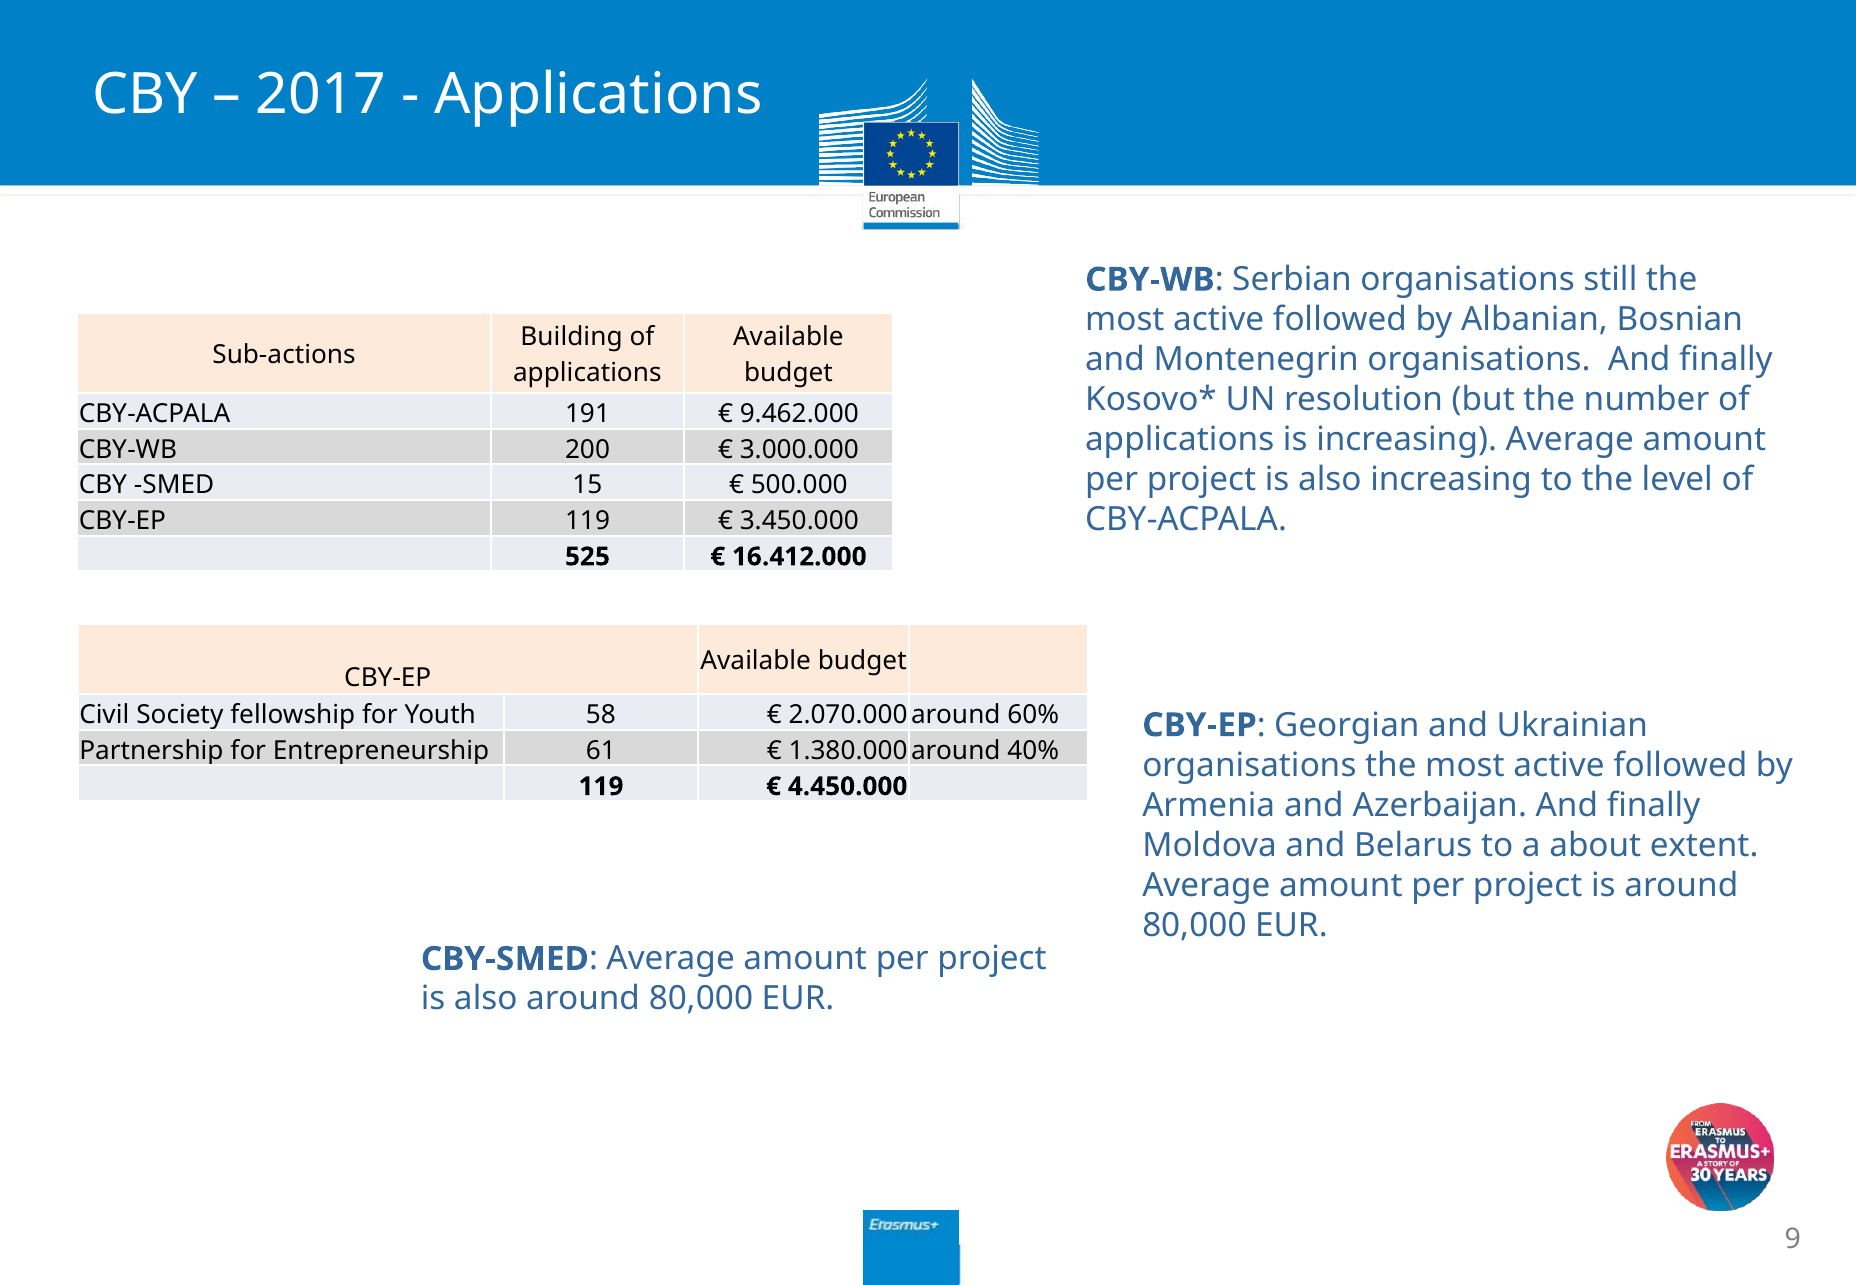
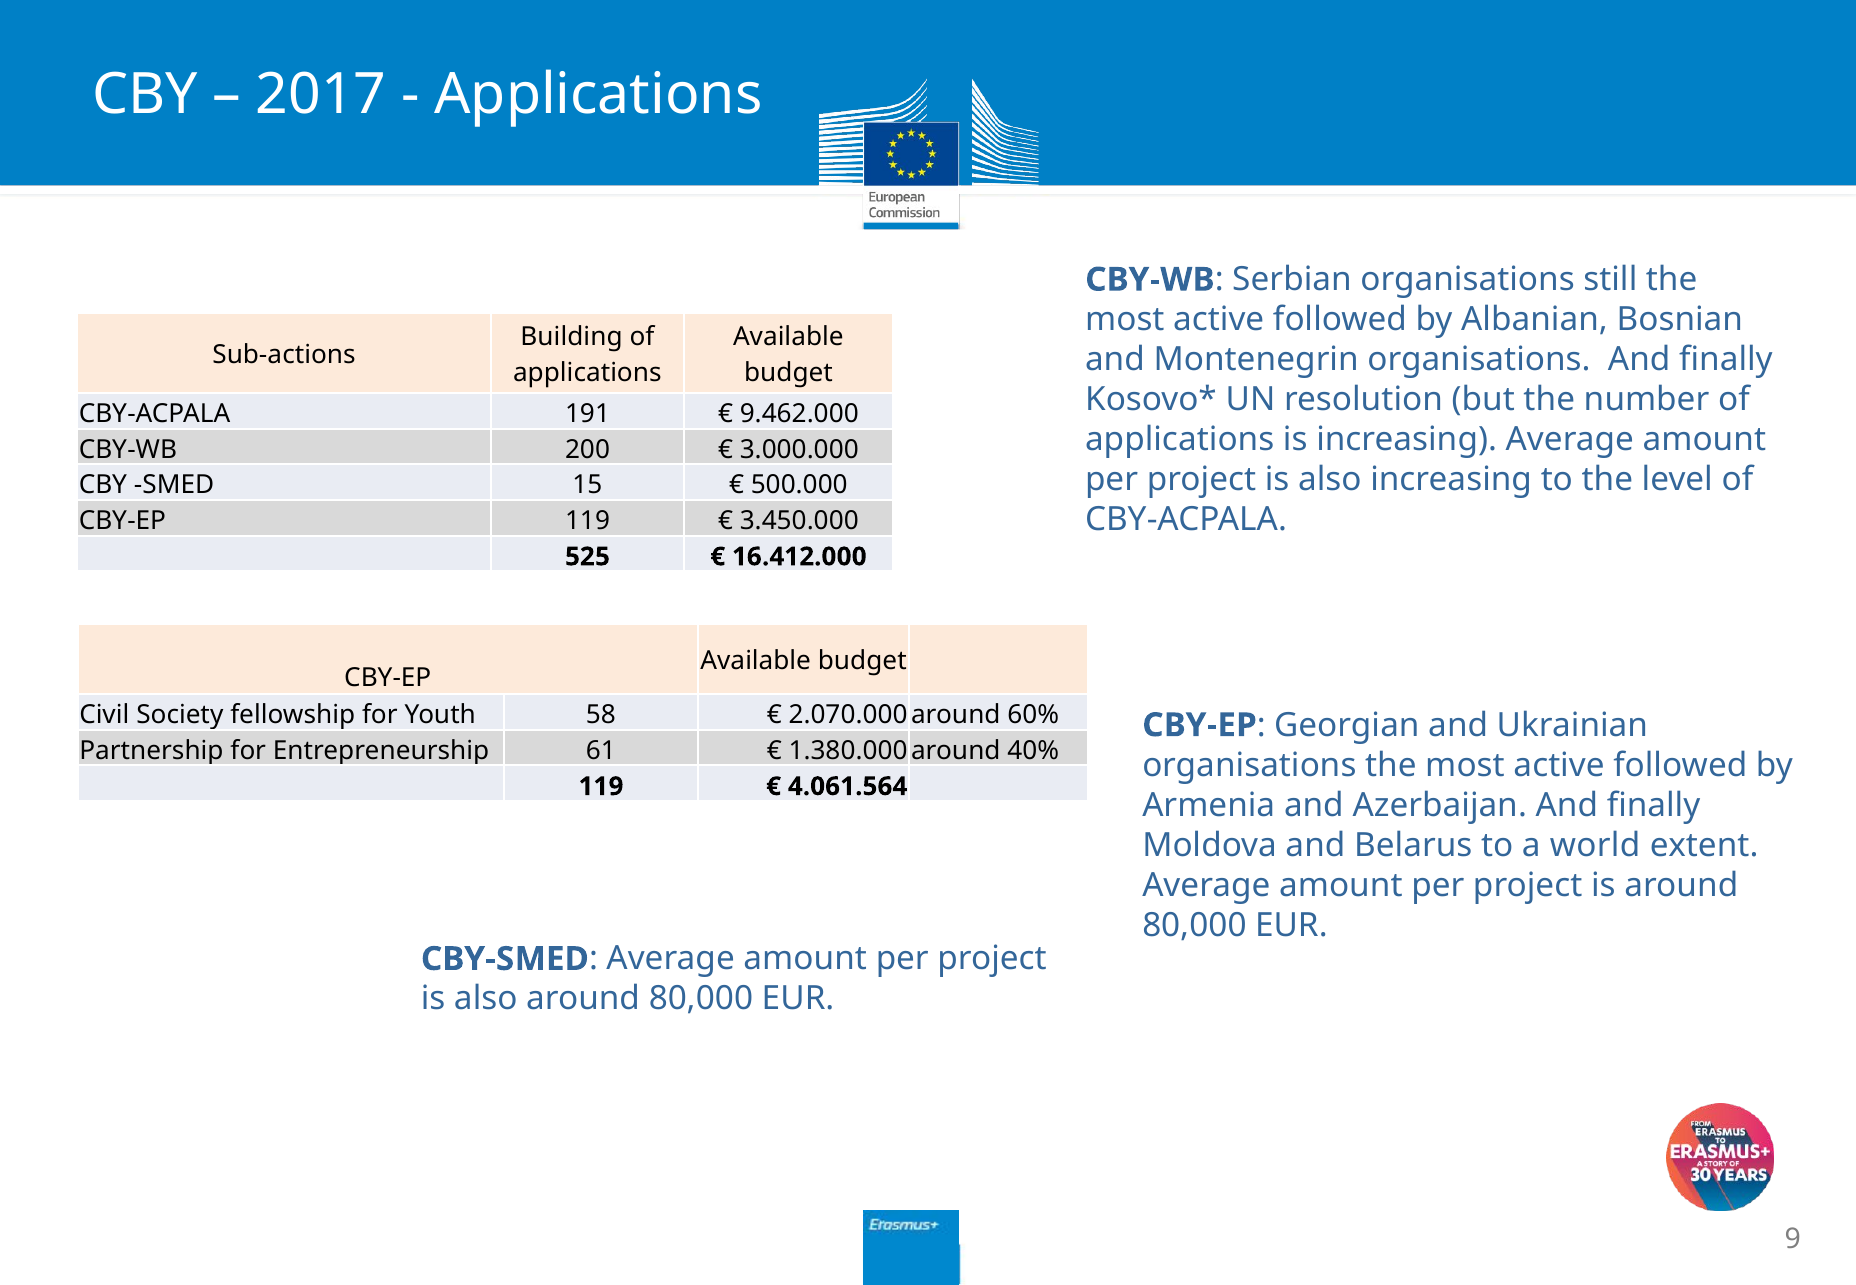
4.450.000: 4.450.000 -> 4.061.564 (848, 786)
about: about -> world (1595, 845)
